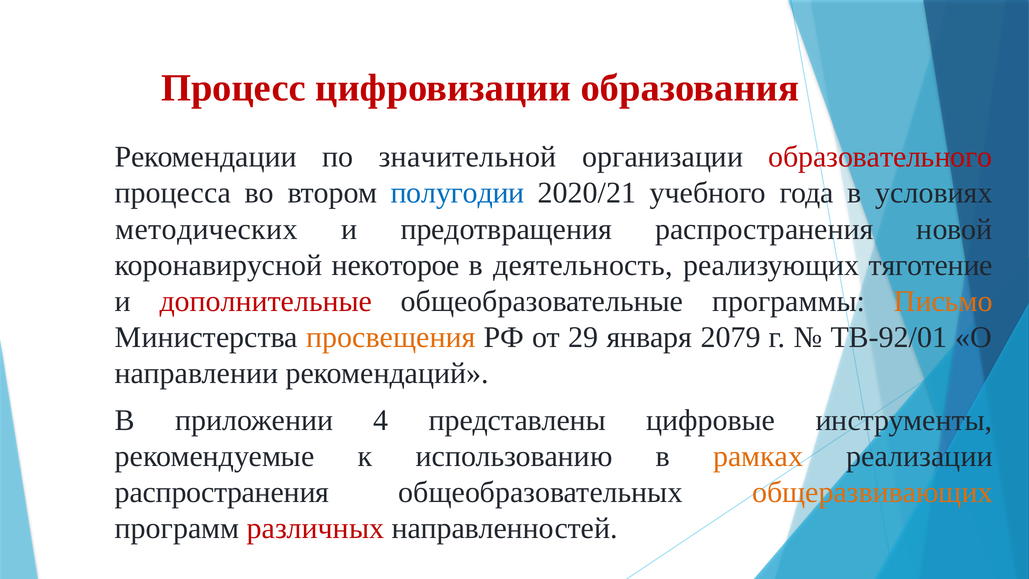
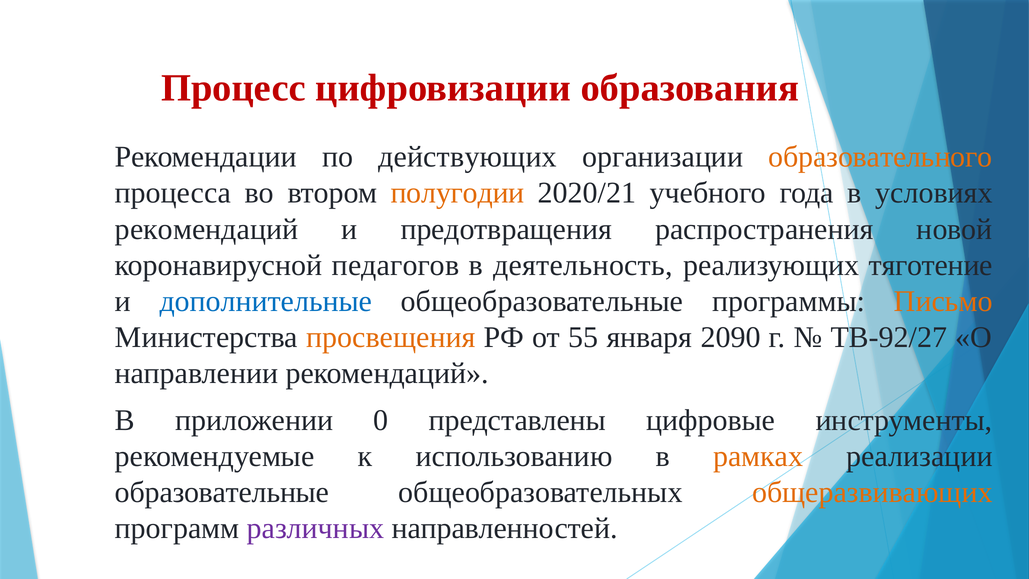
значительной: значительной -> действующих (468, 157)
образовательного colour: red -> orange (880, 157)
полугодии colour: blue -> orange (458, 193)
методических: методических -> рекомендаций (207, 229)
некоторое: некоторое -> педагогов (396, 265)
дополнительные colour: red -> blue (266, 301)
29: 29 -> 55 (583, 337)
2079: 2079 -> 2090 (731, 337)
ТВ-92/01: ТВ-92/01 -> ТВ-92/27 (889, 337)
4: 4 -> 0 (381, 420)
распространения: распространения -> образовательные (222, 492)
различных colour: red -> purple (316, 528)
